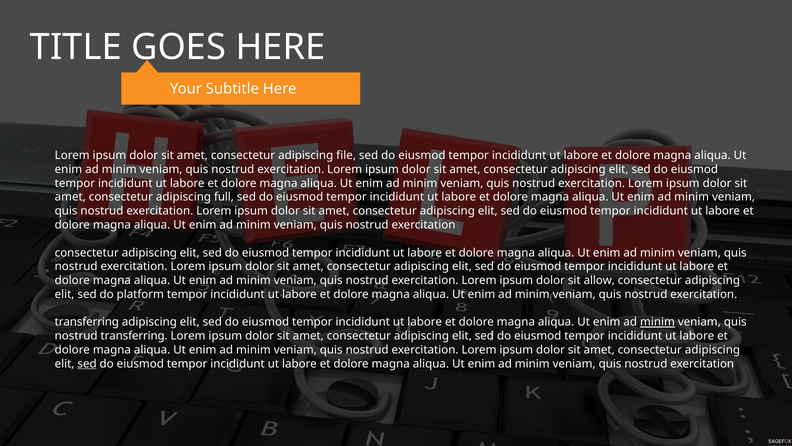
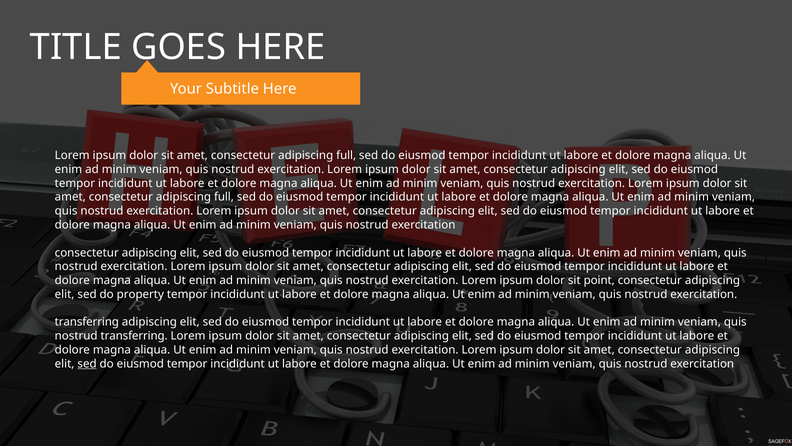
file: file -> full (346, 155)
allow: allow -> point (599, 280)
platform: platform -> property (140, 294)
minim underline: present -> none (657, 322)
